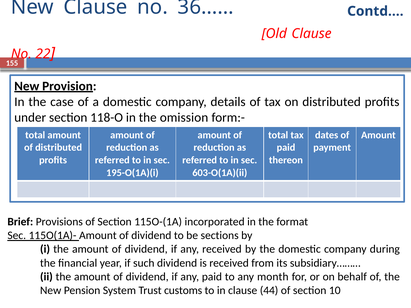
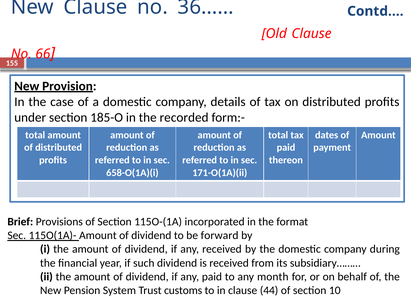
22: 22 -> 66 (43, 54)
118-O: 118-O -> 185-O (107, 118)
omission: omission -> recorded (184, 118)
195-O(1A)(i: 195-O(1A)(i -> 658-O(1A)(i (132, 173)
603-O(1A)(ii: 603-O(1A)(ii -> 171-O(1A)(ii (220, 173)
sections: sections -> forward (220, 236)
